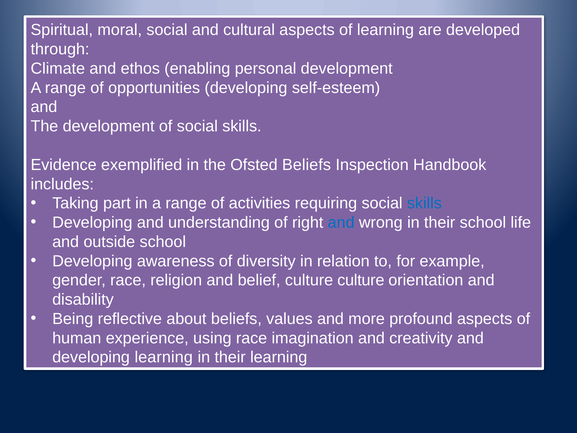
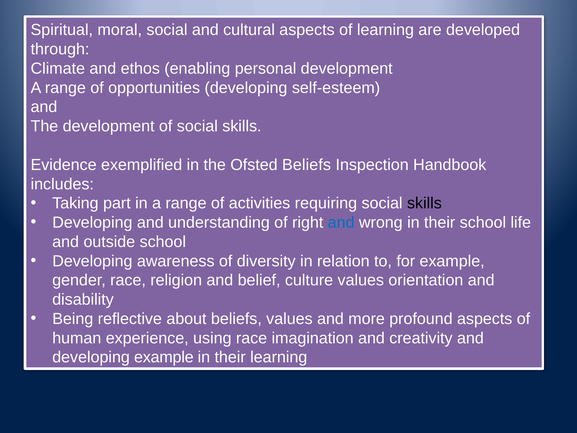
skills colour: blue -> black (424, 203)
culture culture: culture -> values (361, 280)
developing learning: learning -> example (164, 357)
